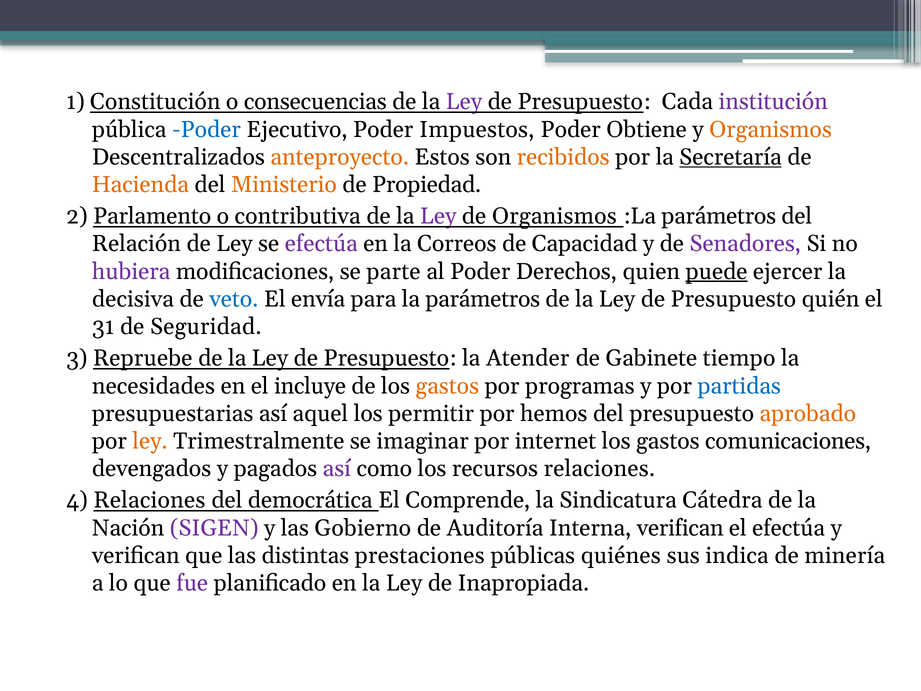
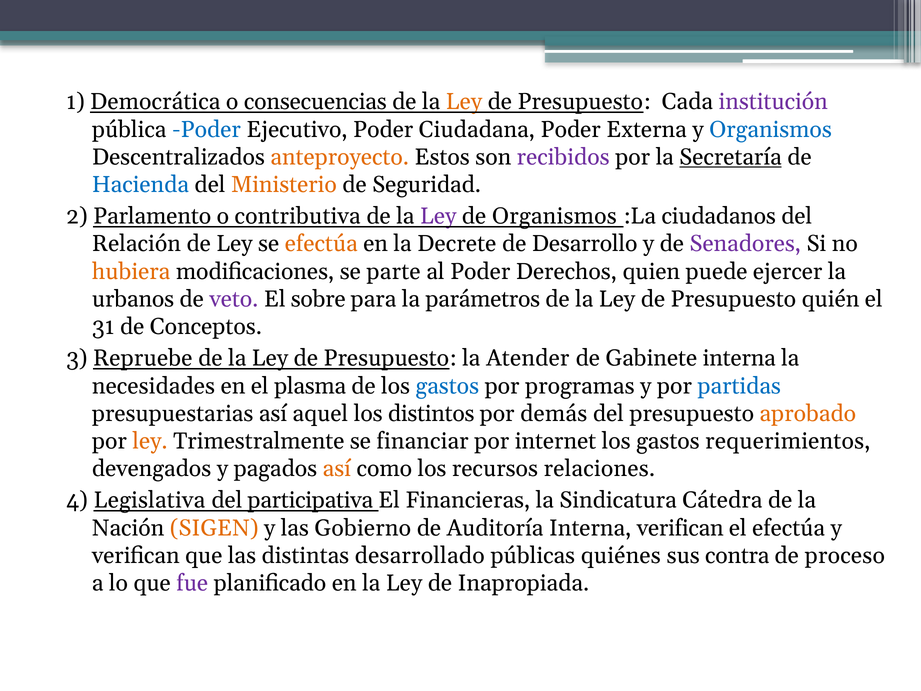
Constitución: Constitución -> Democrática (155, 102)
Ley colour: purple -> orange (464, 102)
Impuestos: Impuestos -> Ciudadana (477, 129)
Obtiene: Obtiene -> Externa (647, 129)
Organismos colour: orange -> blue (771, 129)
recibidos colour: orange -> purple (563, 157)
Hacienda colour: orange -> blue (140, 185)
Propiedad: Propiedad -> Seguridad (427, 185)
:La parámetros: parámetros -> ciudadanos (719, 216)
efectúa colour: purple -> orange (321, 244)
Correos: Correos -> Decrete (457, 244)
Capacidad: Capacidad -> Desarrollo (585, 244)
hubiera colour: purple -> orange (131, 271)
puede underline: present -> none (717, 271)
decisiva: decisiva -> urbanos (133, 299)
veto colour: blue -> purple (234, 299)
envía: envía -> sobre (318, 299)
Seguridad: Seguridad -> Conceptos (206, 327)
Gabinete tiempo: tiempo -> interna (739, 358)
incluye: incluye -> plasma (310, 386)
gastos colour: orange -> blue (447, 386)
permitir: permitir -> distintos (431, 413)
hemos: hemos -> demás (554, 413)
imaginar: imaginar -> financiar (423, 441)
comunicaciones: comunicaciones -> requerimientos (788, 441)
así colour: purple -> orange (337, 469)
4 Relaciones: Relaciones -> Legislativa (149, 500)
democrática: democrática -> participativa (310, 500)
Comprende: Comprende -> Financieras (468, 500)
SIGEN colour: purple -> orange (214, 528)
prestaciones: prestaciones -> desarrollado (420, 555)
indica: indica -> contra (737, 555)
minería: minería -> proceso (845, 555)
